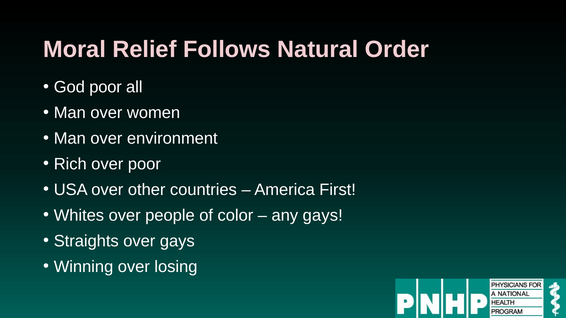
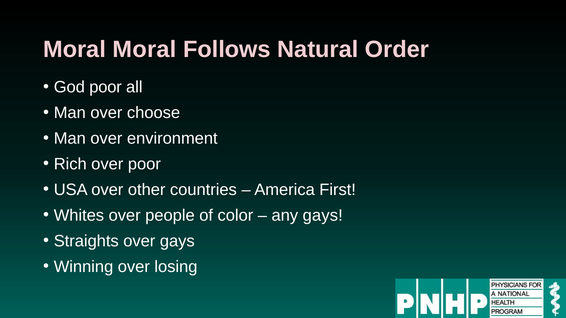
Moral Relief: Relief -> Moral (144, 49)
women: women -> choose (154, 113)
